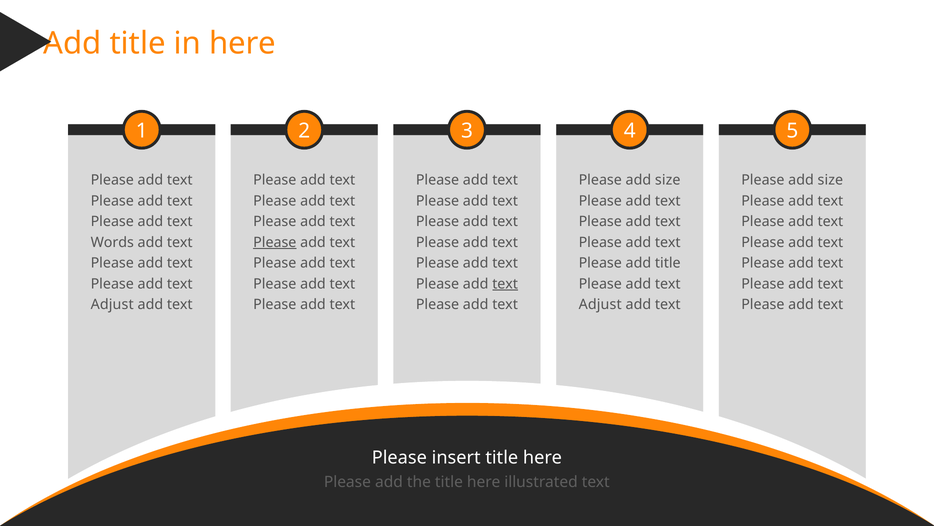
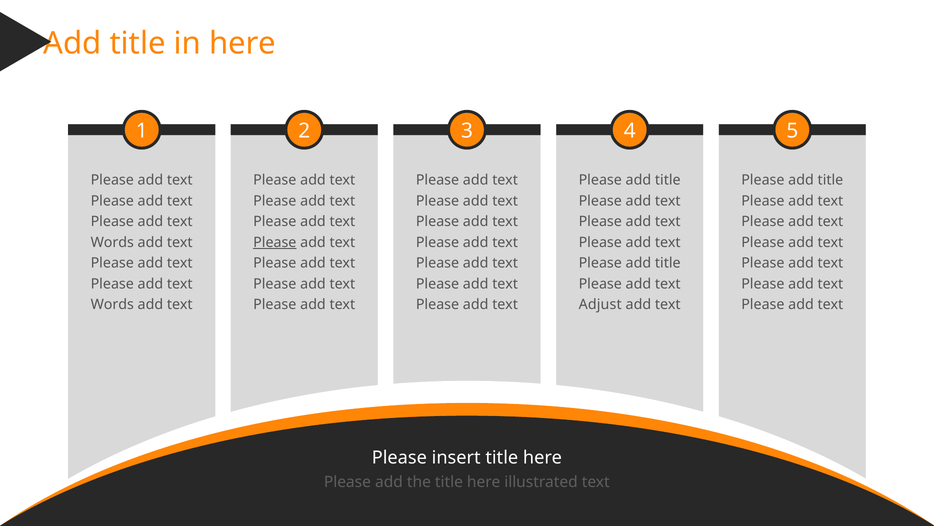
size: size -> title (668, 180)
size: size -> title (830, 180)
text underline: present -> none (505, 284)
Adjust: Adjust -> Words (112, 304)
